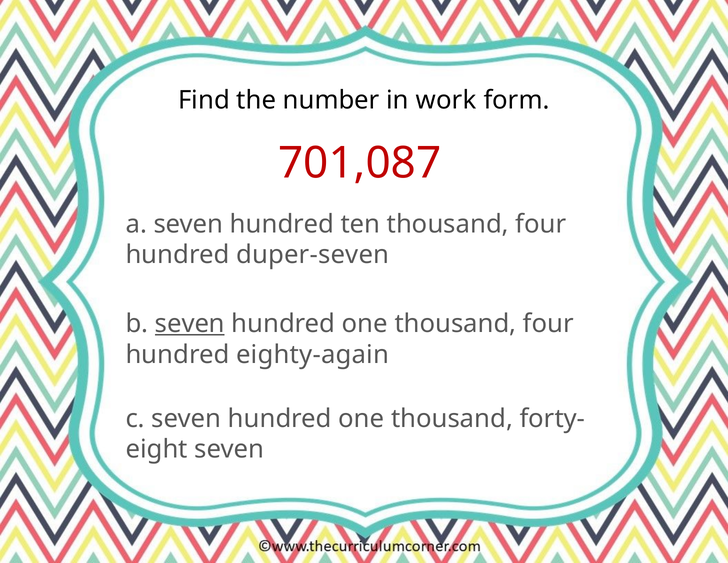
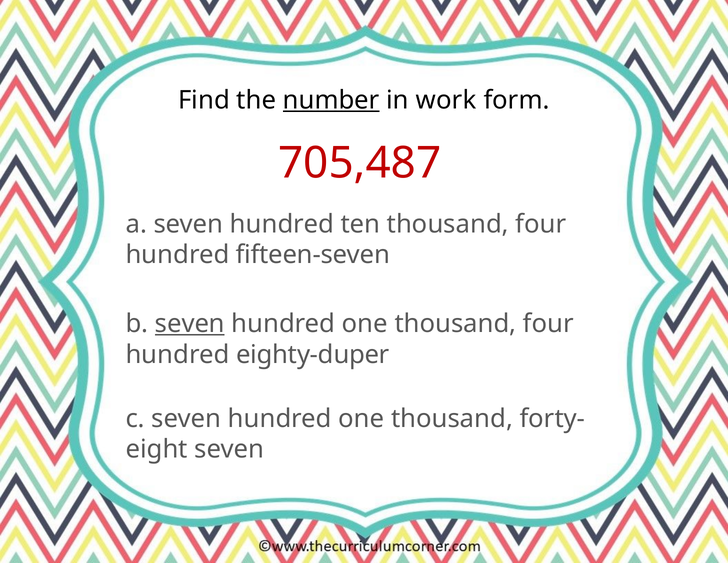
number underline: none -> present (331, 100)
701,087: 701,087 -> 705,487 (360, 163)
duper-seven: duper-seven -> fifteen-seven (313, 255)
eighty-again: eighty-again -> eighty-duper (313, 354)
